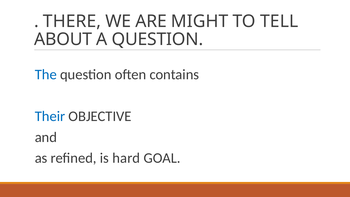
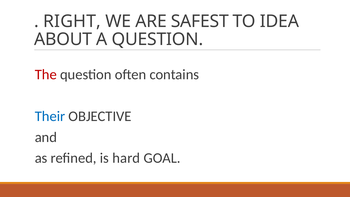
THERE: THERE -> RIGHT (72, 21)
MIGHT: MIGHT -> SAFEST (200, 21)
TELL: TELL -> IDEA (279, 21)
The colour: blue -> red (46, 75)
